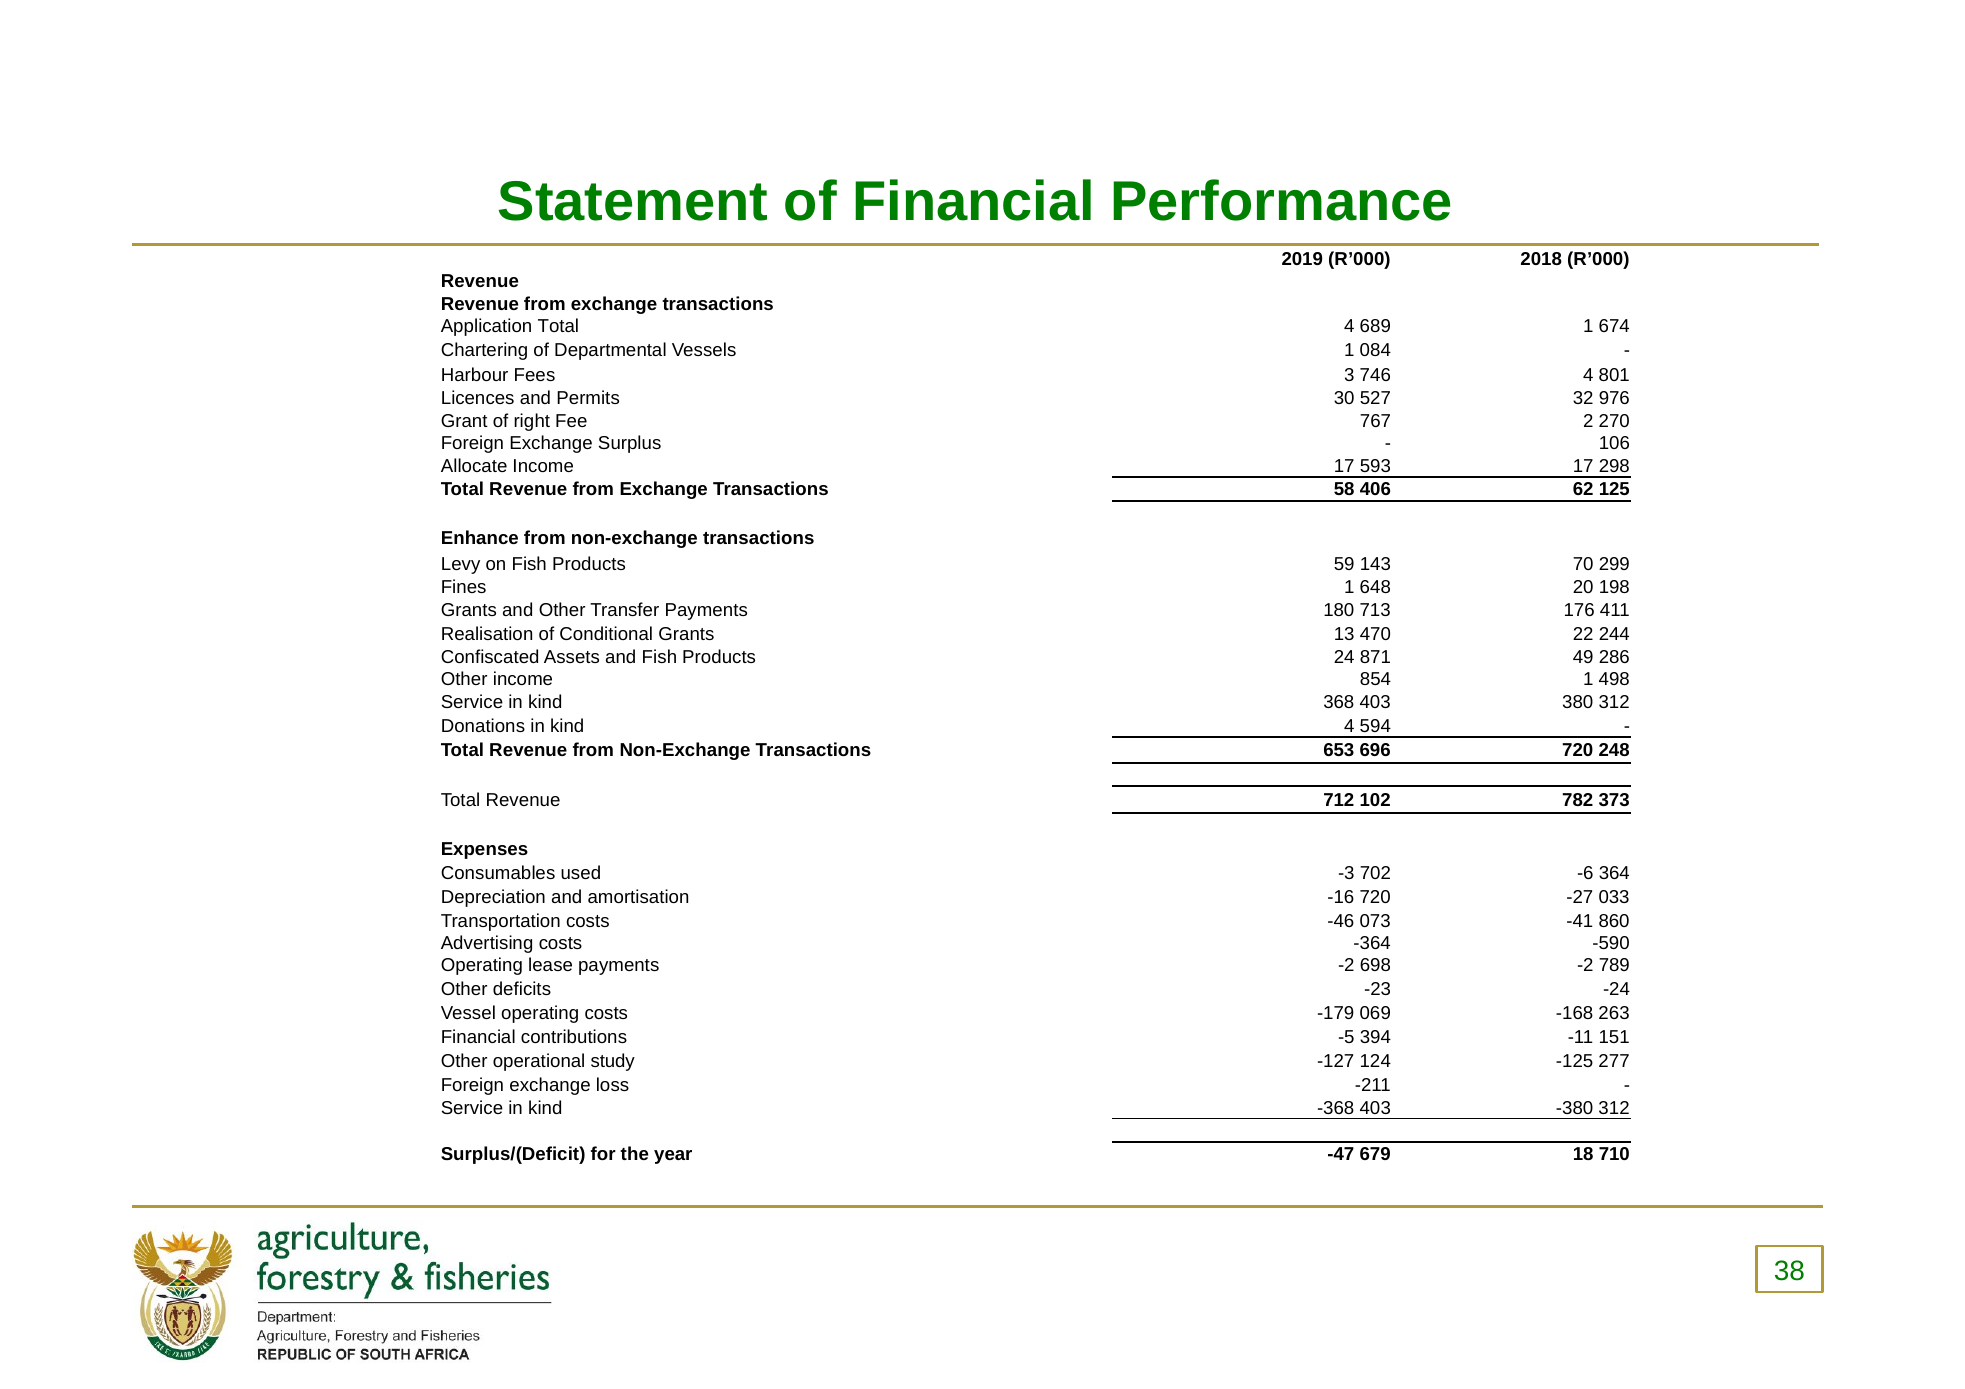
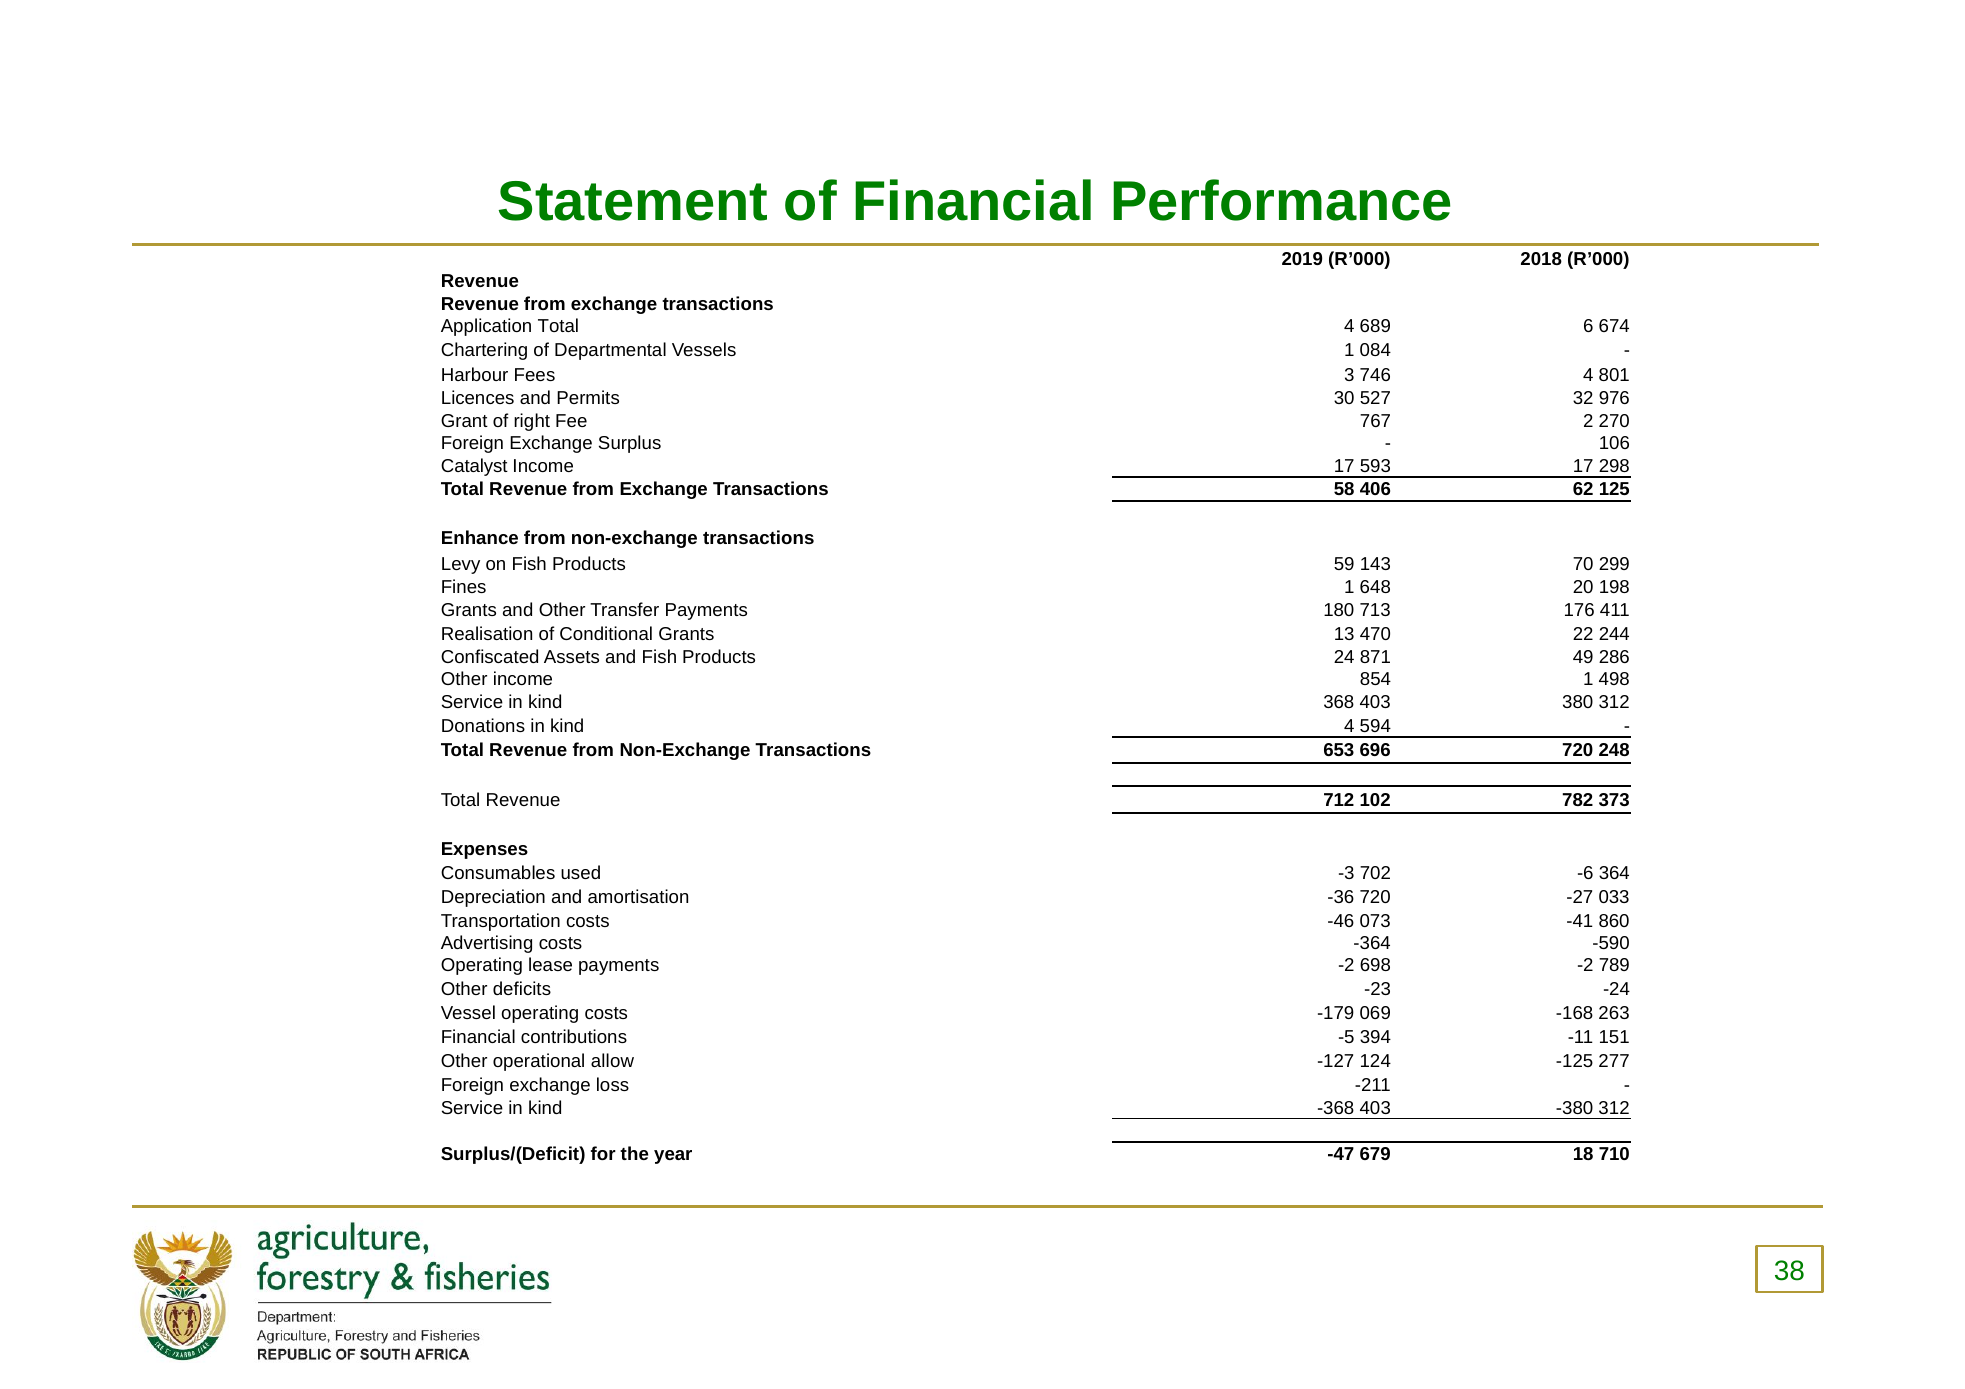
689 1: 1 -> 6 (1588, 327)
Allocate: Allocate -> Catalyst (474, 466)
-16: -16 -> -36 (1341, 897)
study: study -> allow (612, 1061)
